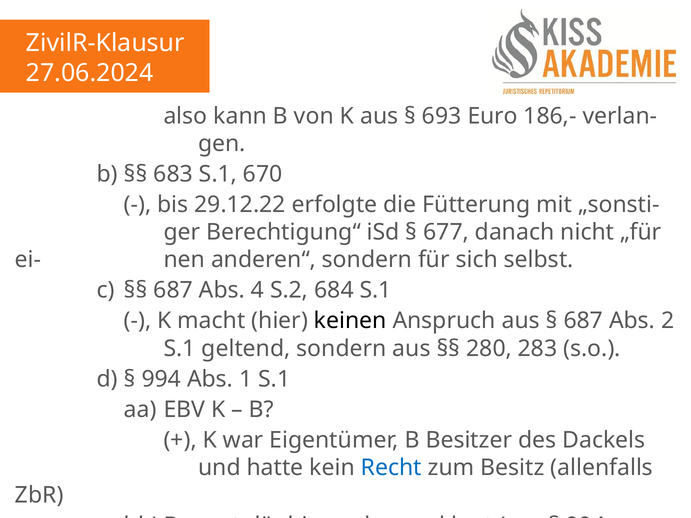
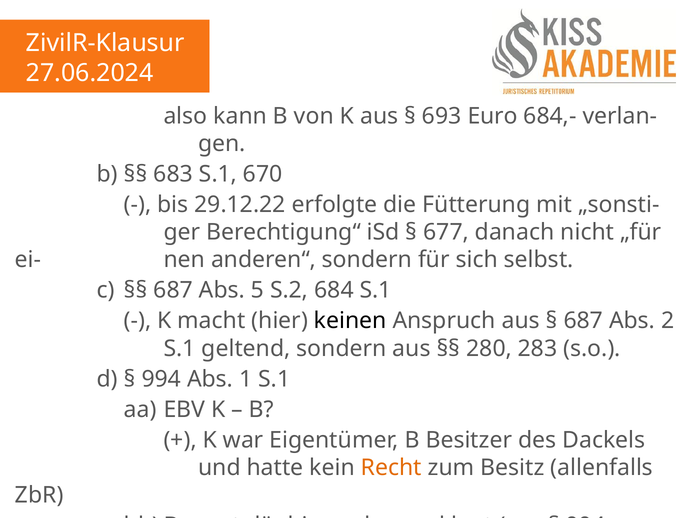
186,-: 186,- -> 684,- (550, 116)
4: 4 -> 5 (258, 290)
Recht colour: blue -> orange (391, 468)
